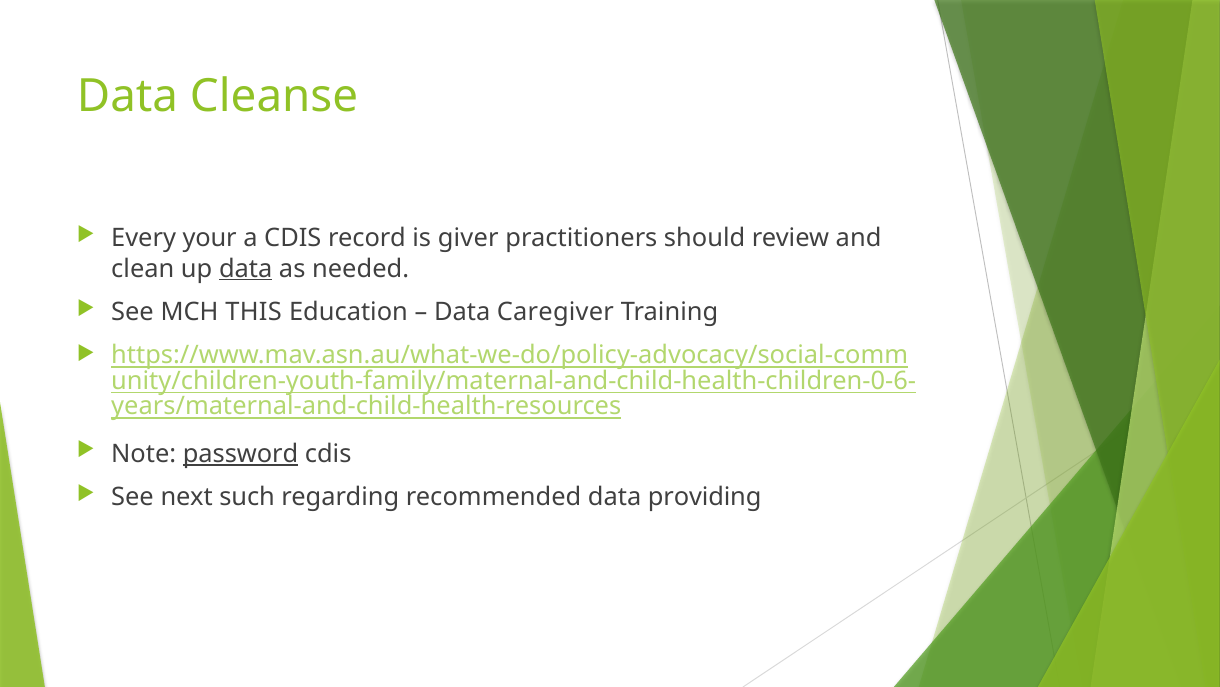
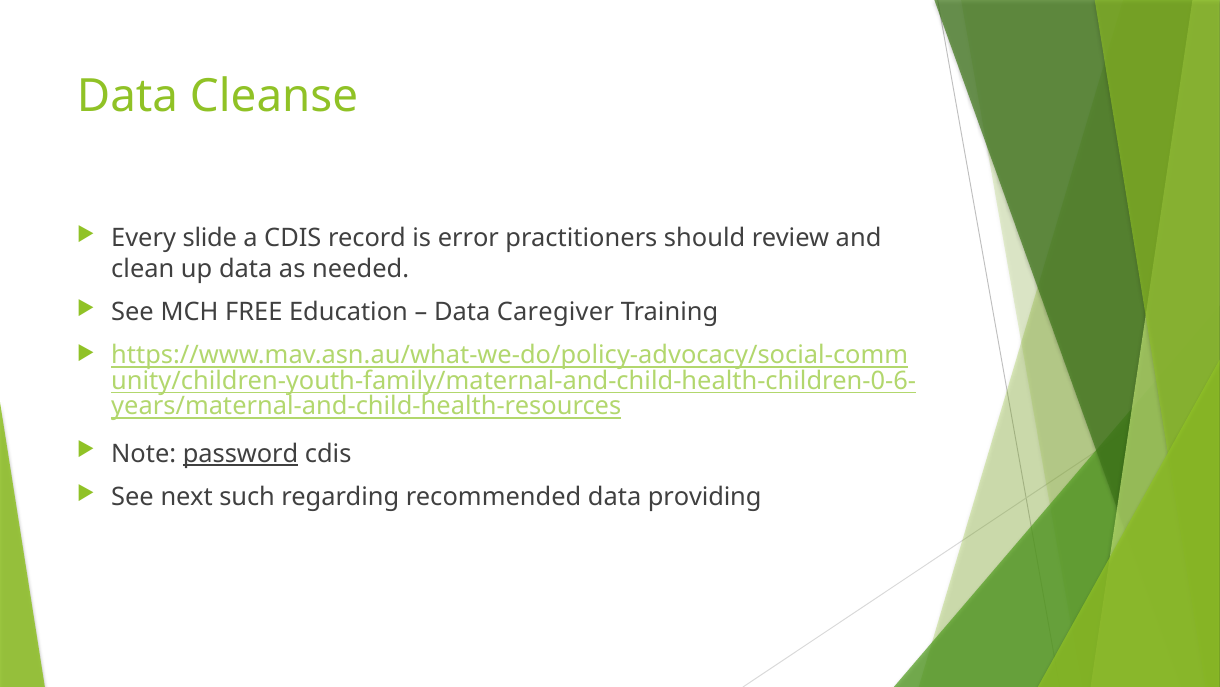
your: your -> slide (210, 238)
giver: giver -> error (468, 238)
data underline: present -> none (246, 268)
THIS: THIS -> FREE (254, 312)
